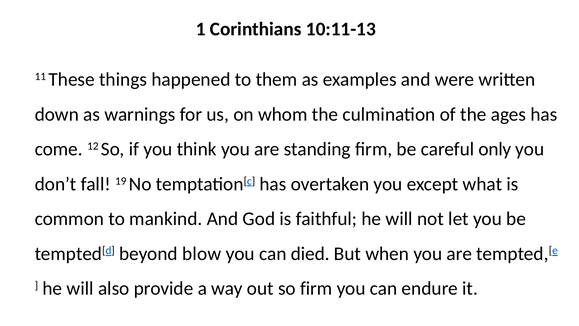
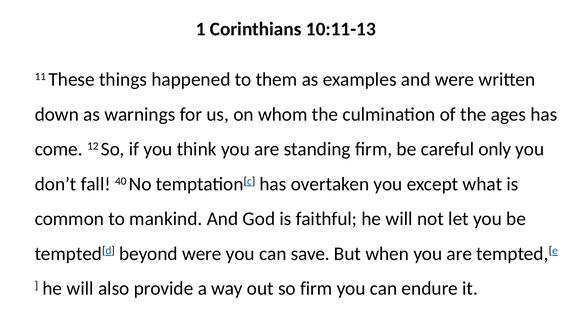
19: 19 -> 40 (121, 181)
beyond blow: blow -> were (202, 253)
died: died -> save (310, 253)
